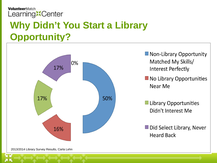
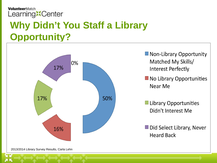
Start: Start -> Staff (94, 25)
